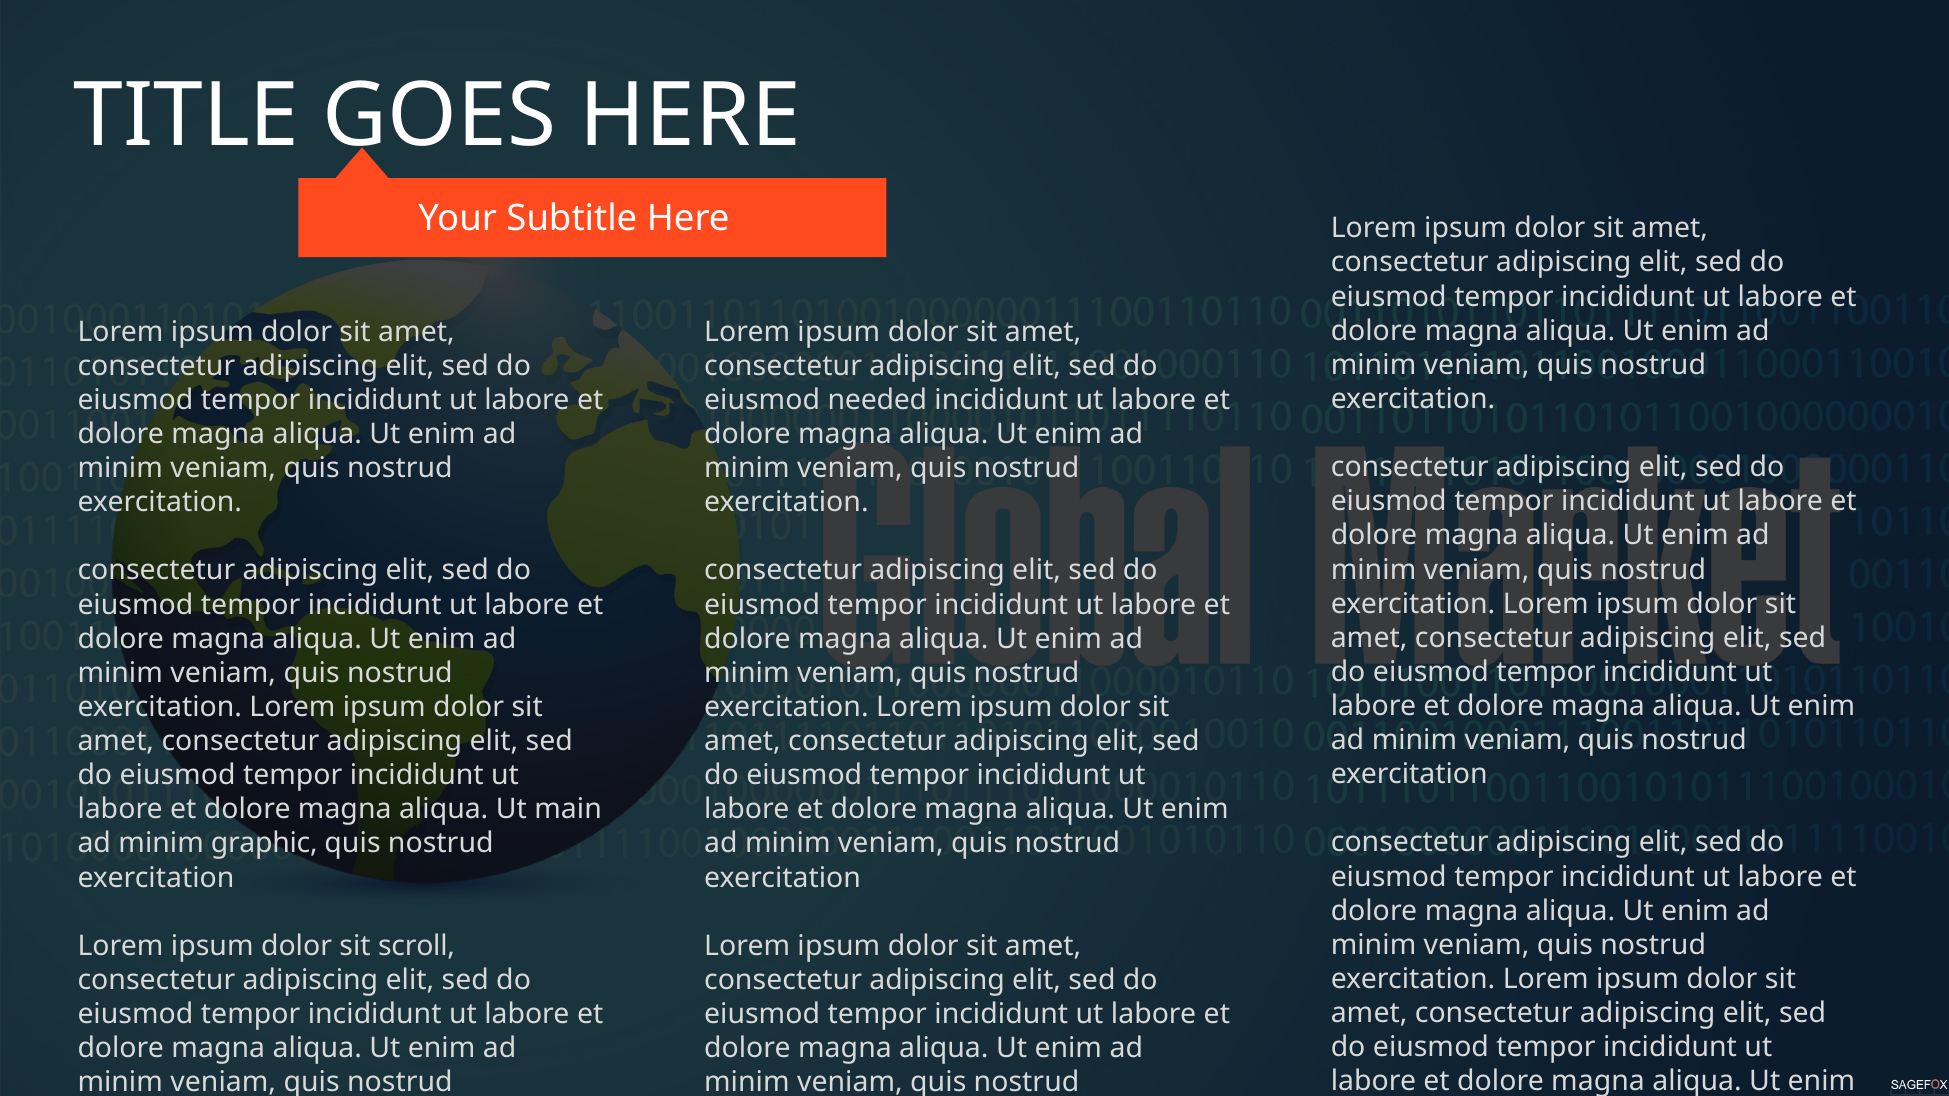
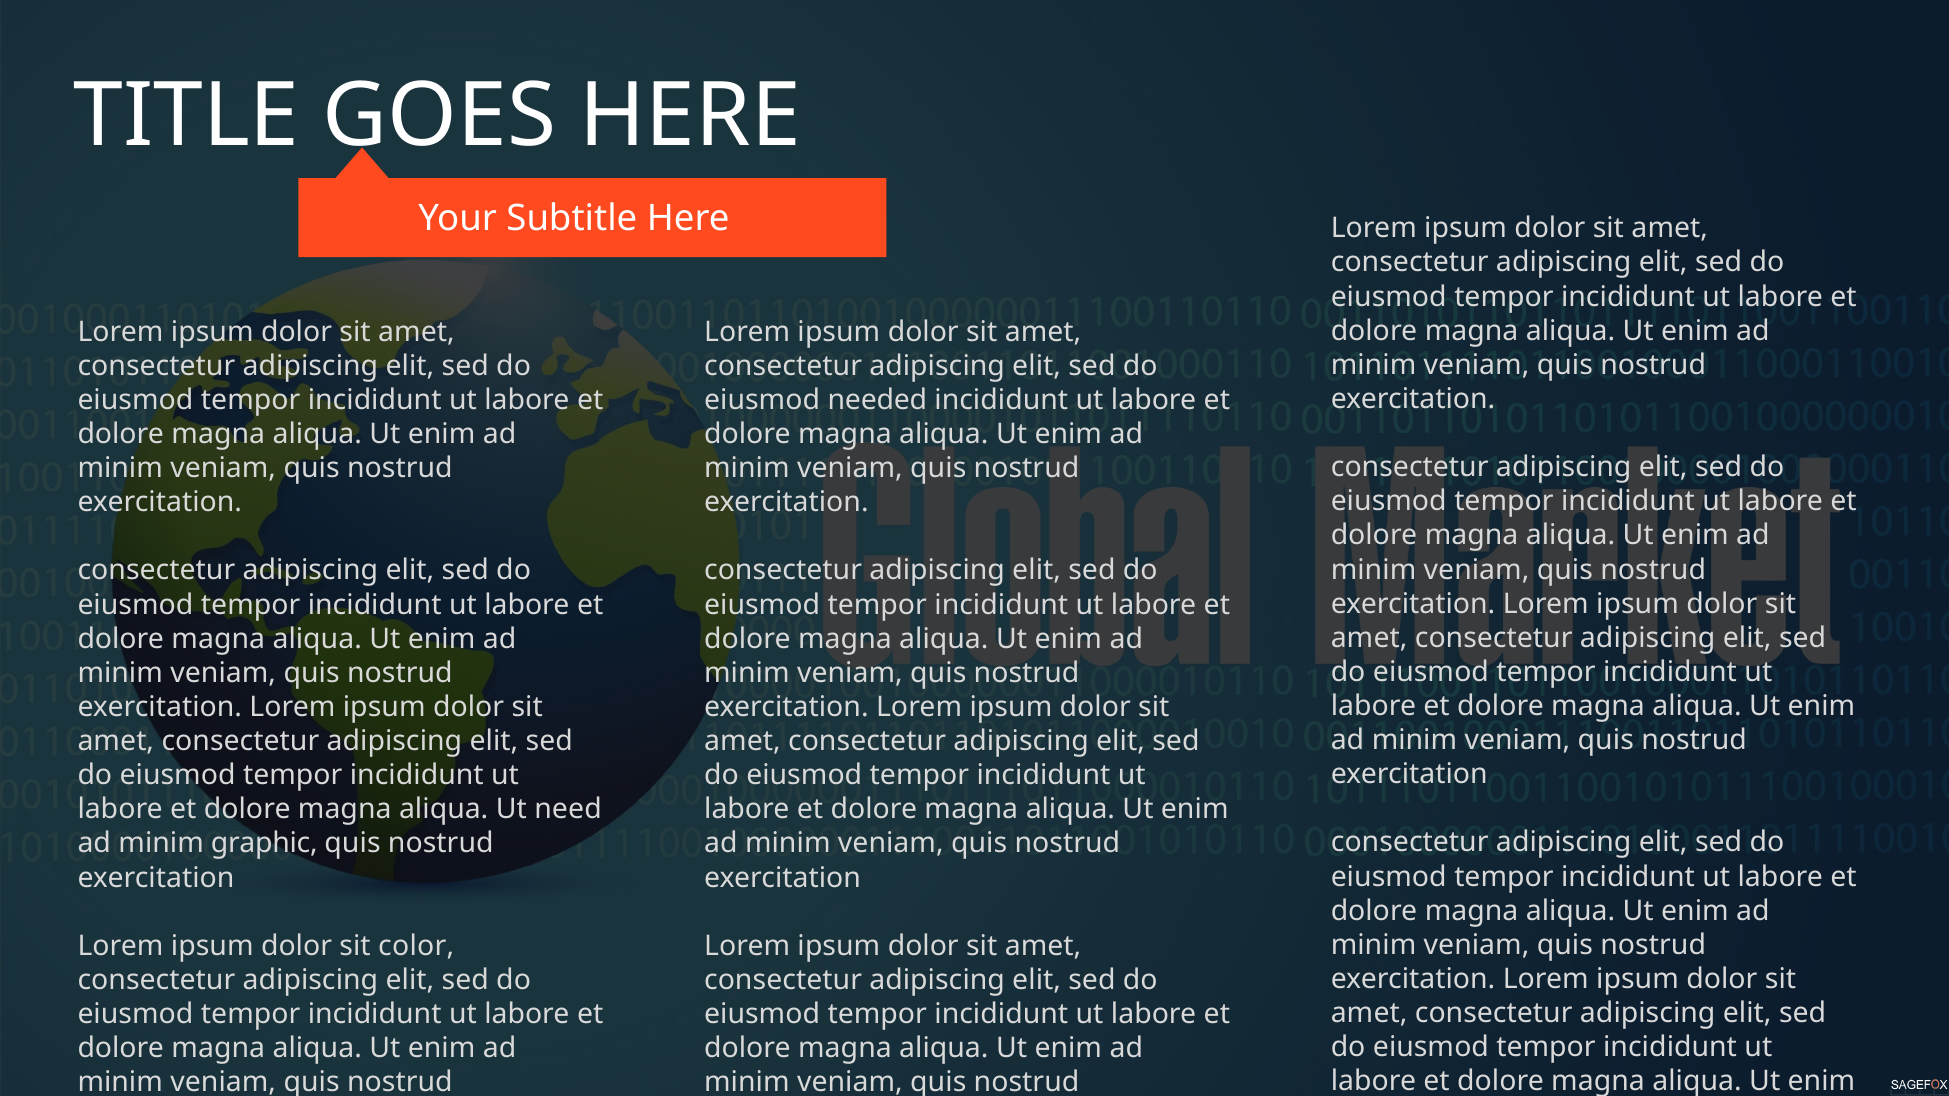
main: main -> need (568, 810)
scroll: scroll -> color (416, 946)
